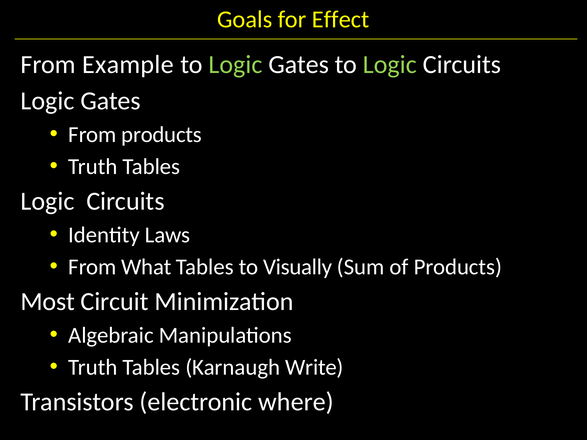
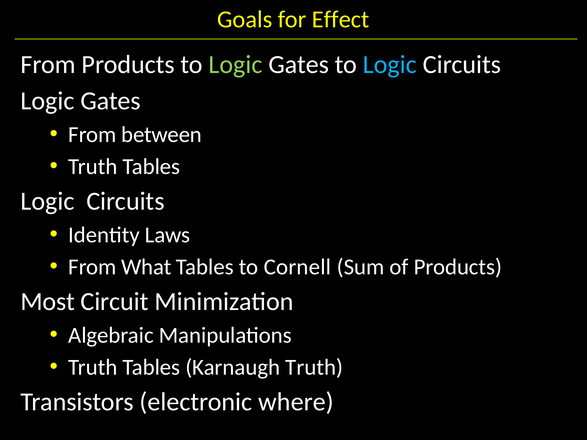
From Example: Example -> Products (128, 64)
Logic colour: light green -> light blue (390, 64)
From products: products -> between (162, 135)
Visually: Visually -> Cornell (297, 267)
Karnaugh Write: Write -> Truth (314, 367)
